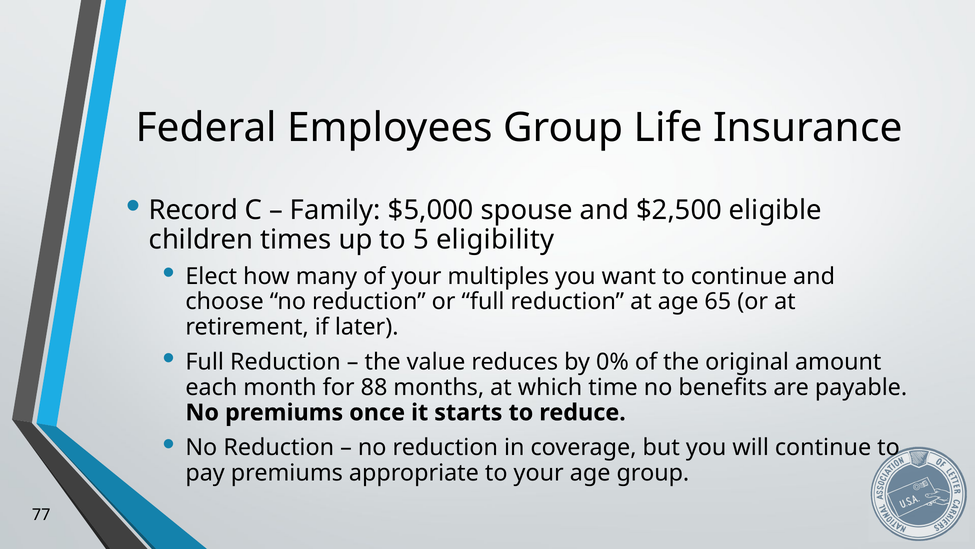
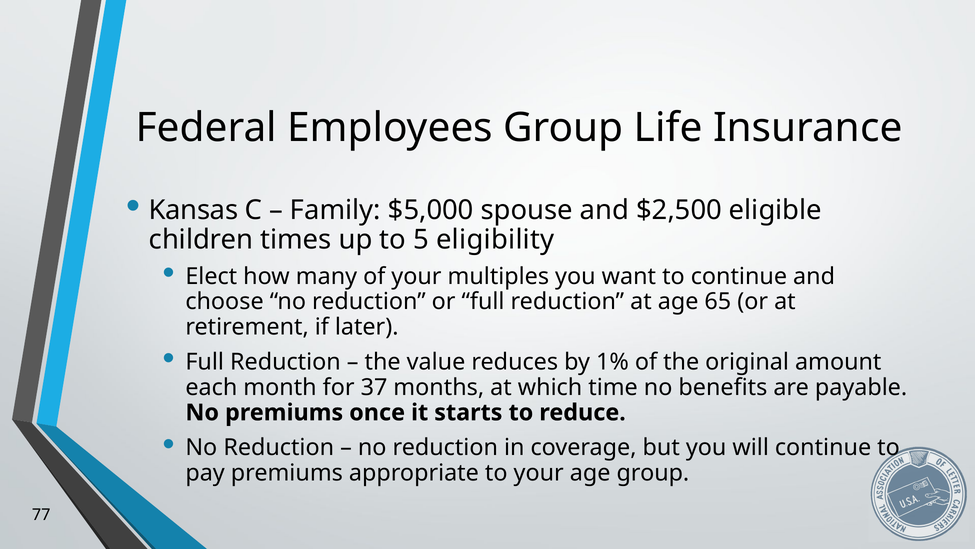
Record: Record -> Kansas (193, 210)
0%: 0% -> 1% (612, 362)
88: 88 -> 37 (374, 387)
